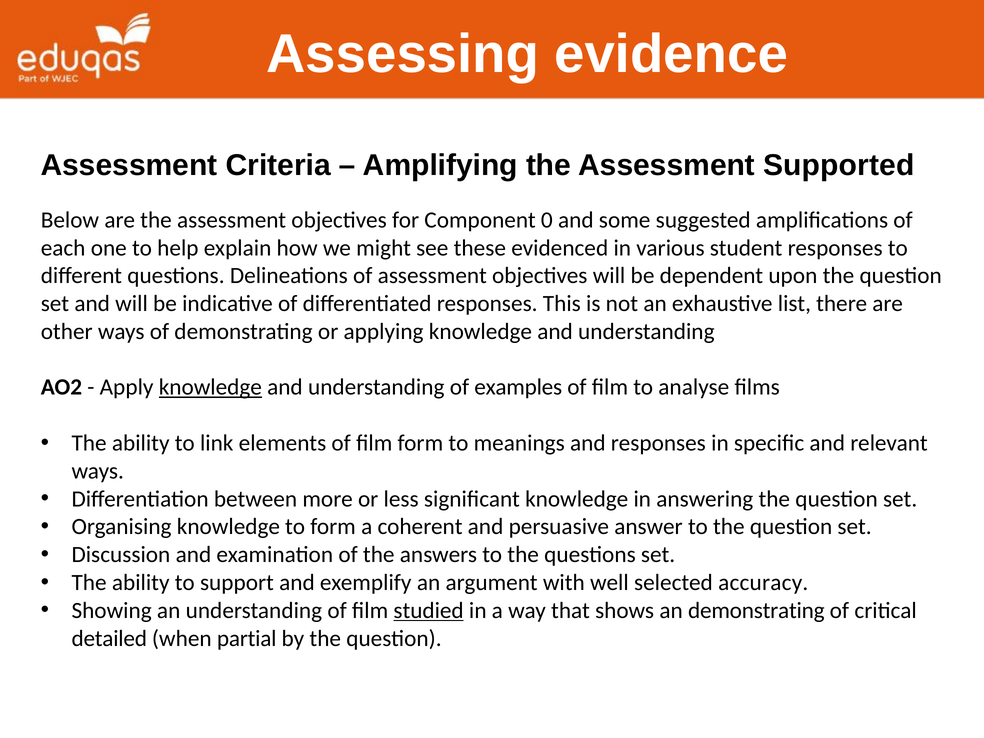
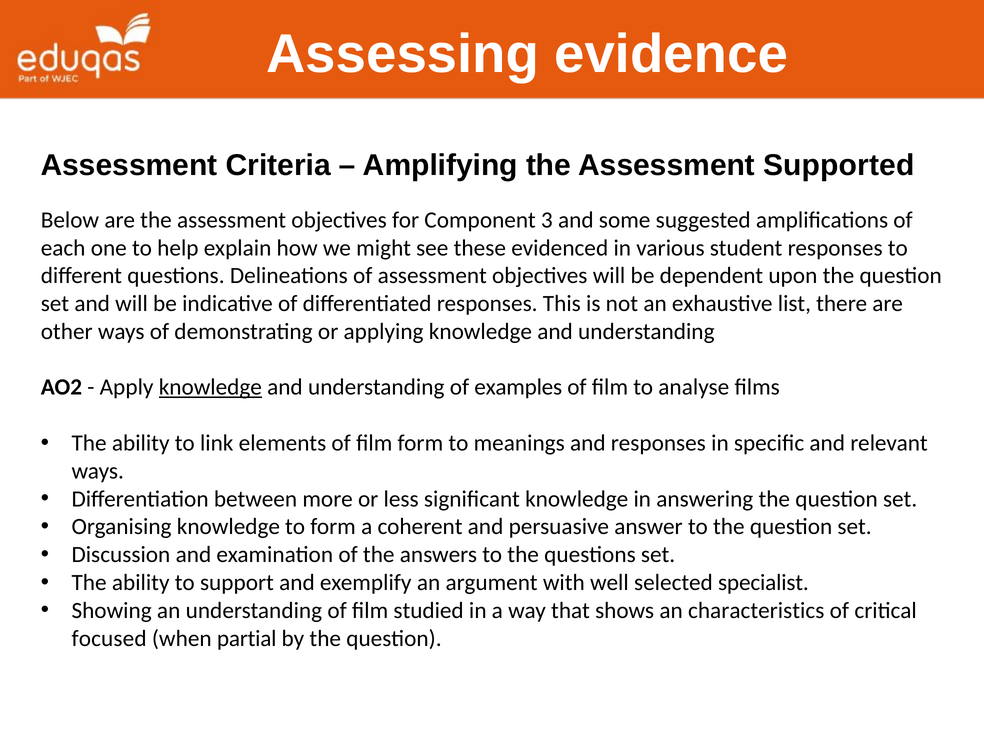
0: 0 -> 3 (547, 220)
accuracy: accuracy -> specialist (763, 583)
studied underline: present -> none (429, 610)
an demonstrating: demonstrating -> characteristics (756, 610)
detailed: detailed -> focused (109, 638)
